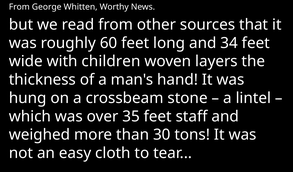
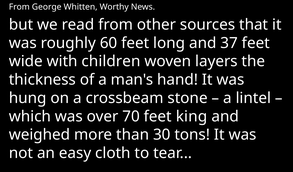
34: 34 -> 37 (229, 43)
35: 35 -> 70 (131, 116)
staff: staff -> king (192, 116)
